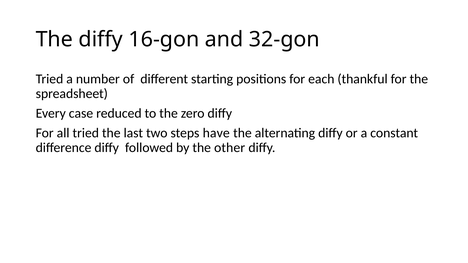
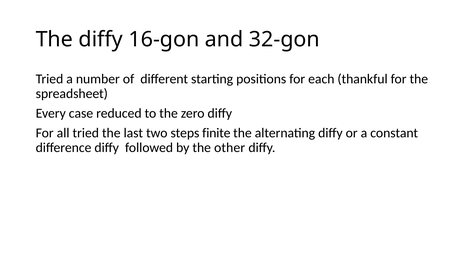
have: have -> finite (216, 133)
